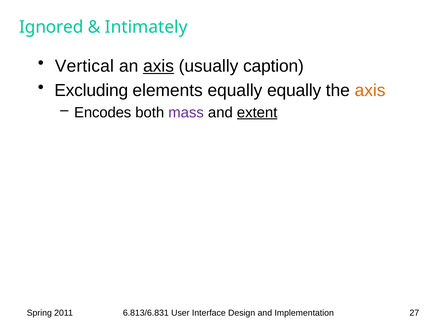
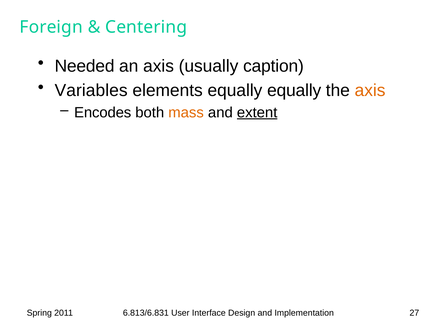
Ignored: Ignored -> Foreign (51, 27)
Intimately: Intimately -> Centering (146, 27)
Vertical: Vertical -> Needed (85, 66)
axis underline: present -> none (159, 66)
Excluding: Excluding -> Variables (91, 90)
mass colour: purple -> orange (186, 112)
